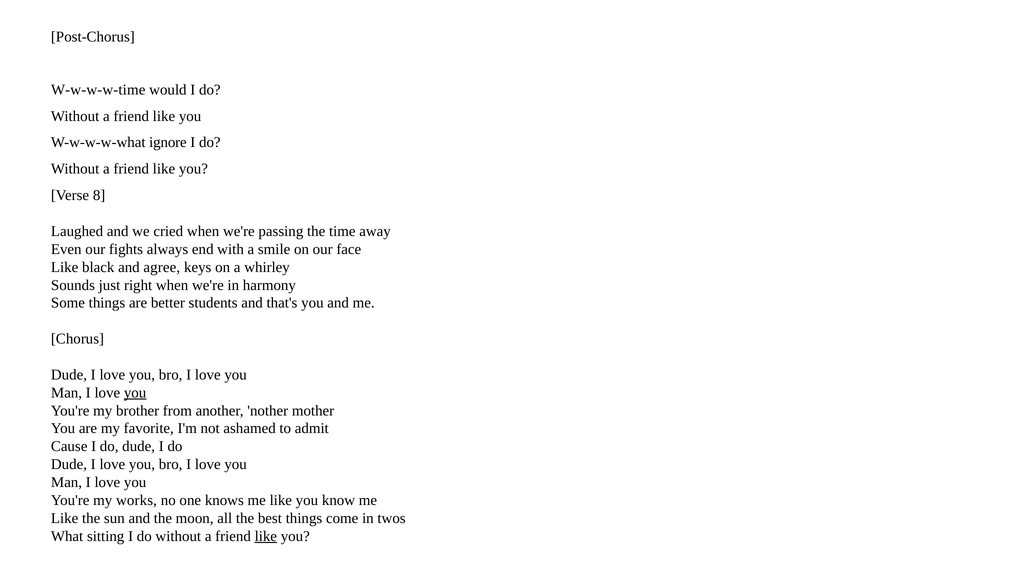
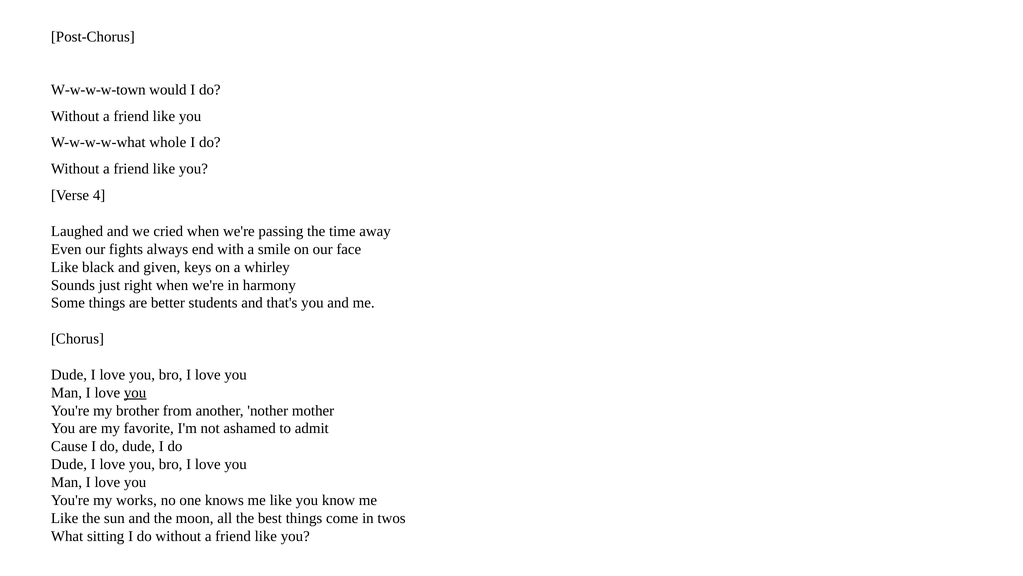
W-w-w-w-time: W-w-w-w-time -> W-w-w-w-town (98, 90)
ignore: ignore -> whole (168, 142)
8: 8 -> 4 (99, 195)
agree: agree -> given (162, 267)
like underline: present -> none (266, 536)
